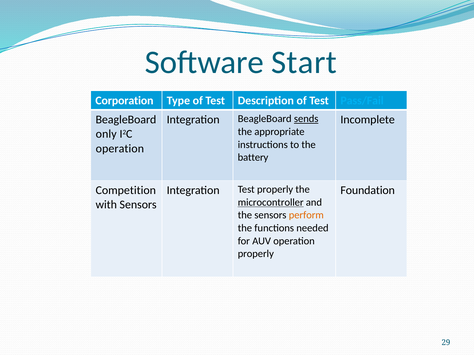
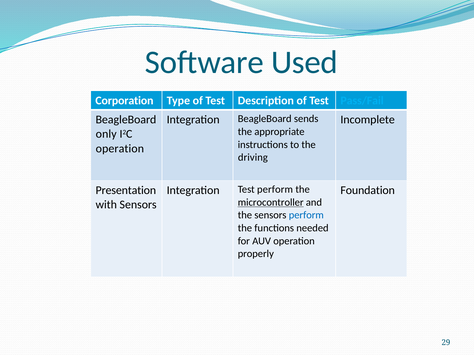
Start: Start -> Used (304, 62)
sends underline: present -> none (306, 119)
battery: battery -> driving (253, 158)
Competition: Competition -> Presentation (126, 191)
Test properly: properly -> perform (275, 190)
perform colour: orange -> blue (306, 215)
